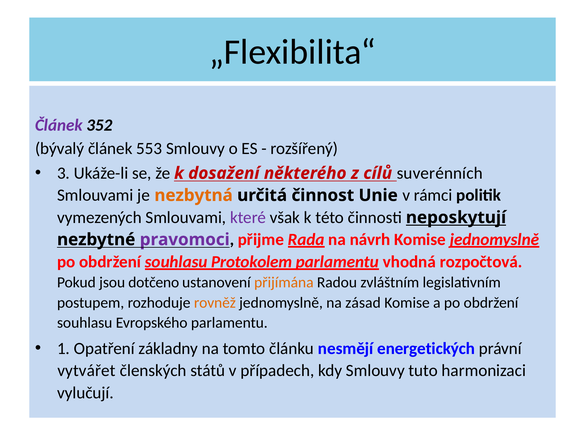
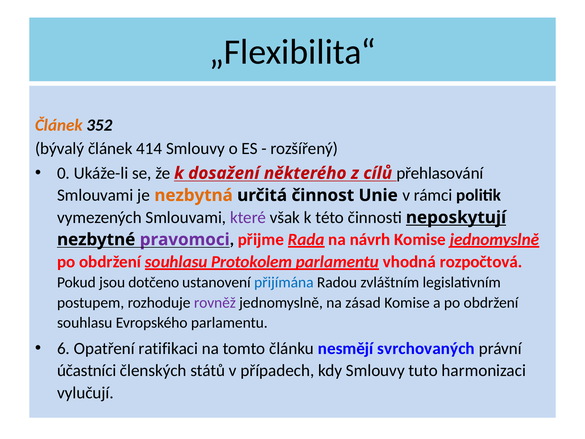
Článek colour: purple -> orange (59, 125)
553: 553 -> 414 (149, 148)
3: 3 -> 0 (64, 173)
suverénních: suverénních -> přehlasování (440, 173)
přijímána colour: orange -> blue (284, 282)
rovněž colour: orange -> purple (215, 302)
1: 1 -> 6 (64, 348)
základny: základny -> ratifikaci (168, 348)
energetických: energetických -> svrchovaných (426, 348)
vytvářet: vytvářet -> účastníci (87, 370)
